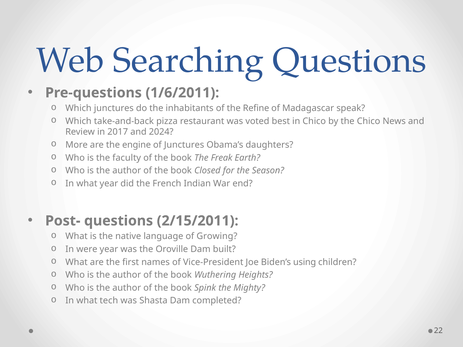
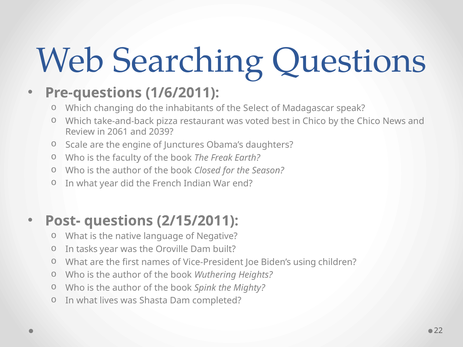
Which junctures: junctures -> changing (114, 108)
Refine: Refine -> Select (256, 108)
2017: 2017 -> 2061 (118, 132)
2024: 2024 -> 2039 (161, 132)
More: More -> Scale (76, 145)
Growing: Growing -> Negative (217, 237)
were: were -> tasks (87, 249)
tech: tech -> lives (109, 301)
